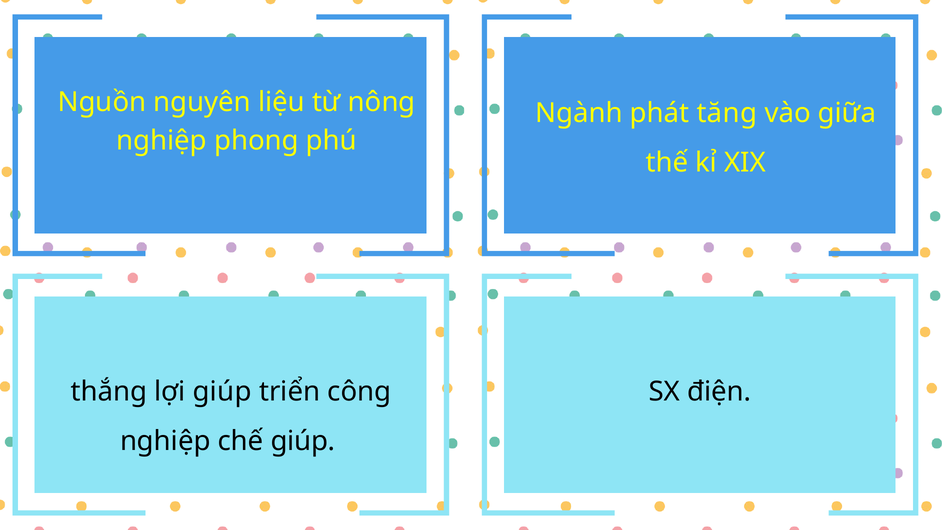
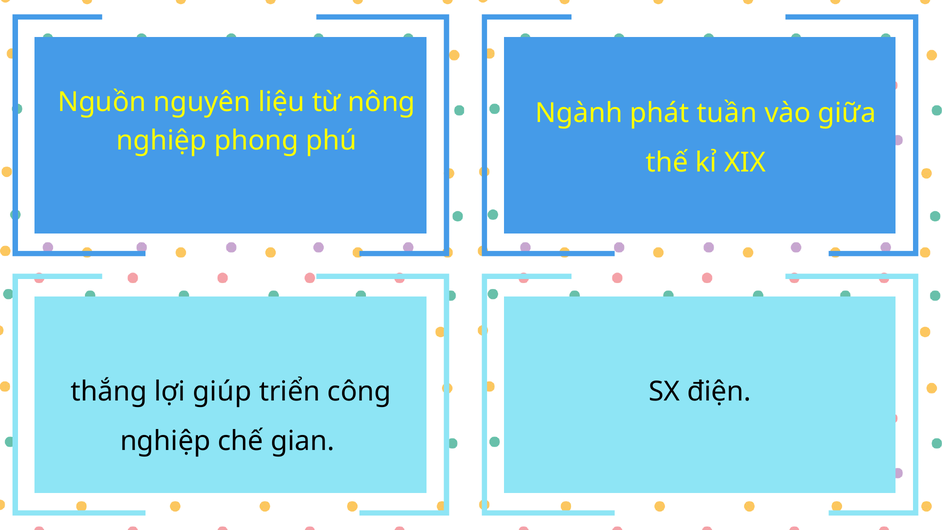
tăng: tăng -> tuần (727, 113)
chế giúp: giúp -> gian (303, 441)
